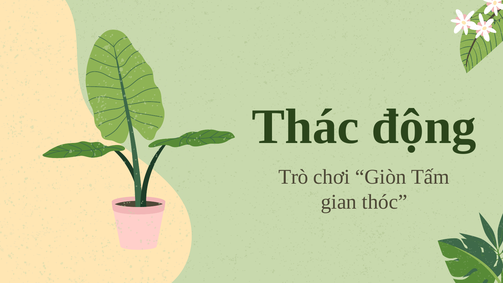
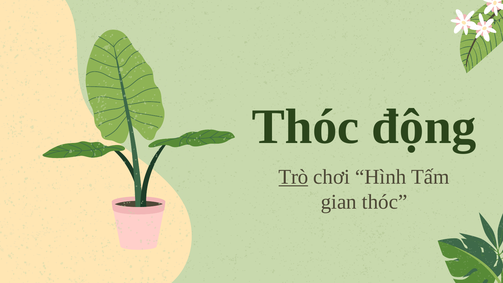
Thác: Thác -> Thóc (306, 127)
Trò underline: none -> present (293, 177)
Giòn: Giòn -> Hình (381, 177)
